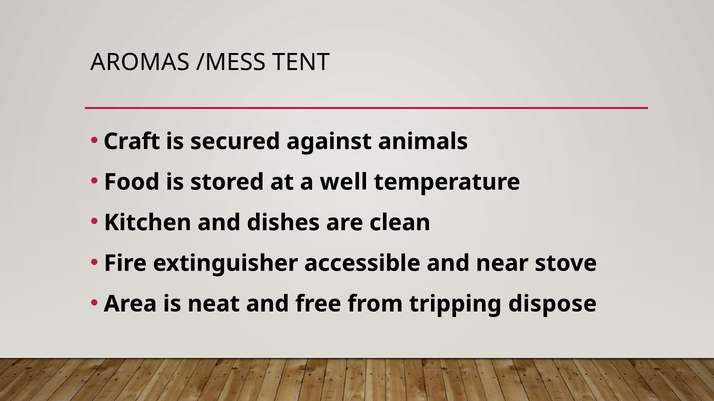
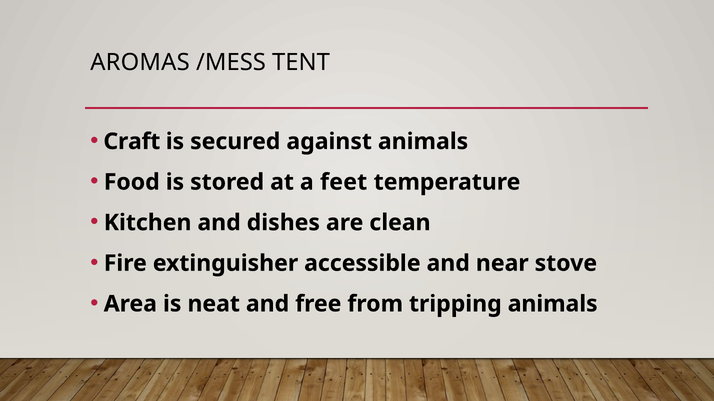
well: well -> feet (344, 182)
tripping dispose: dispose -> animals (553, 304)
